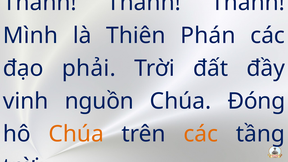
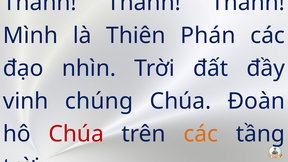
phải: phải -> nhìn (89, 68)
nguồn: nguồn -> chúng (99, 101)
Đóng: Đóng -> Đoàn (256, 101)
Chúa colour: orange -> red (76, 134)
